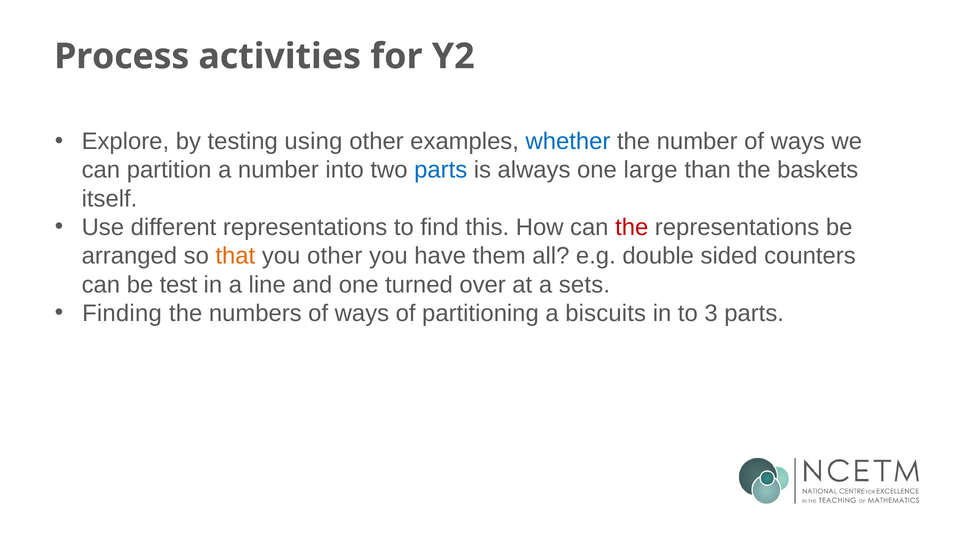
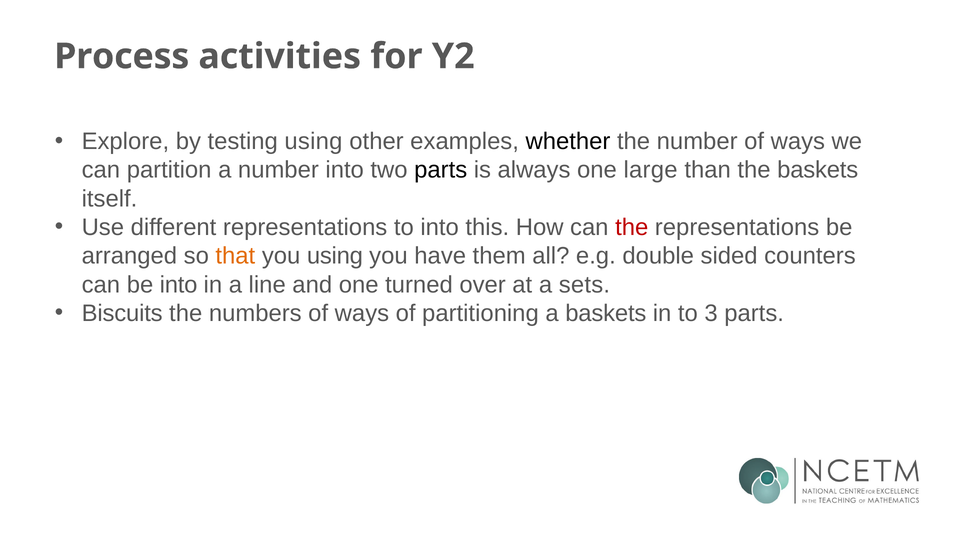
whether colour: blue -> black (568, 141)
parts colour: blue -> black (441, 170)
to find: find -> into (440, 227)
you other: other -> using (335, 256)
be test: test -> into (179, 284)
Finding: Finding -> Biscuits (122, 313)
a biscuits: biscuits -> baskets (606, 313)
